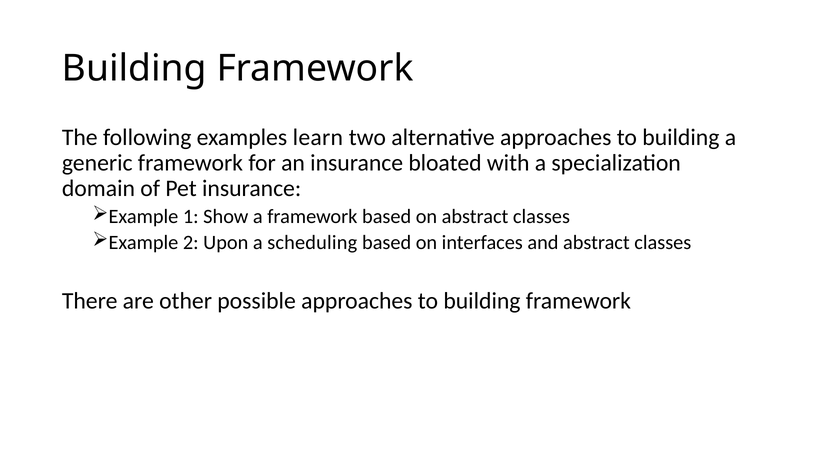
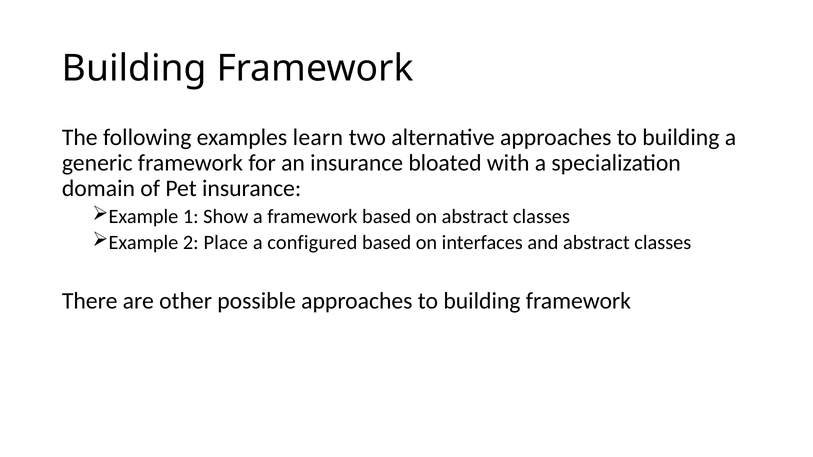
Upon: Upon -> Place (226, 243)
scheduling: scheduling -> configured (312, 243)
